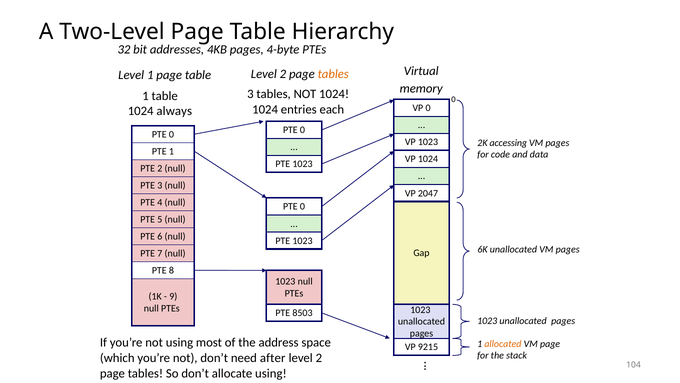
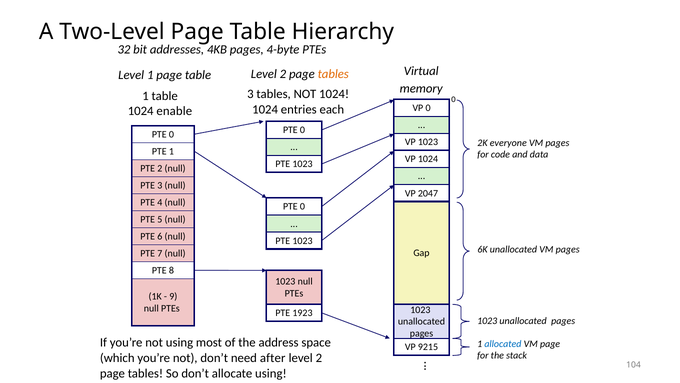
always: always -> enable (174, 111)
accessing: accessing -> everyone (508, 143)
8503: 8503 -> 1923 (302, 313)
allocated colour: orange -> blue (503, 343)
